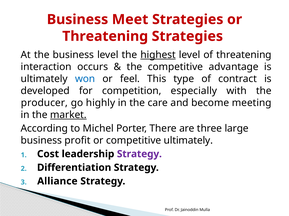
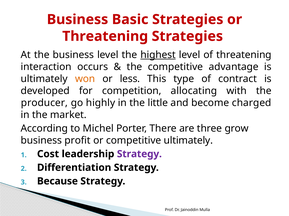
Meet: Meet -> Basic (130, 20)
won colour: blue -> orange (85, 79)
feel: feel -> less (130, 79)
especially: especially -> allocating (194, 91)
care: care -> little (158, 103)
meeting: meeting -> charged (252, 103)
market underline: present -> none (68, 115)
large: large -> grow (237, 129)
Alliance: Alliance -> Because (57, 182)
